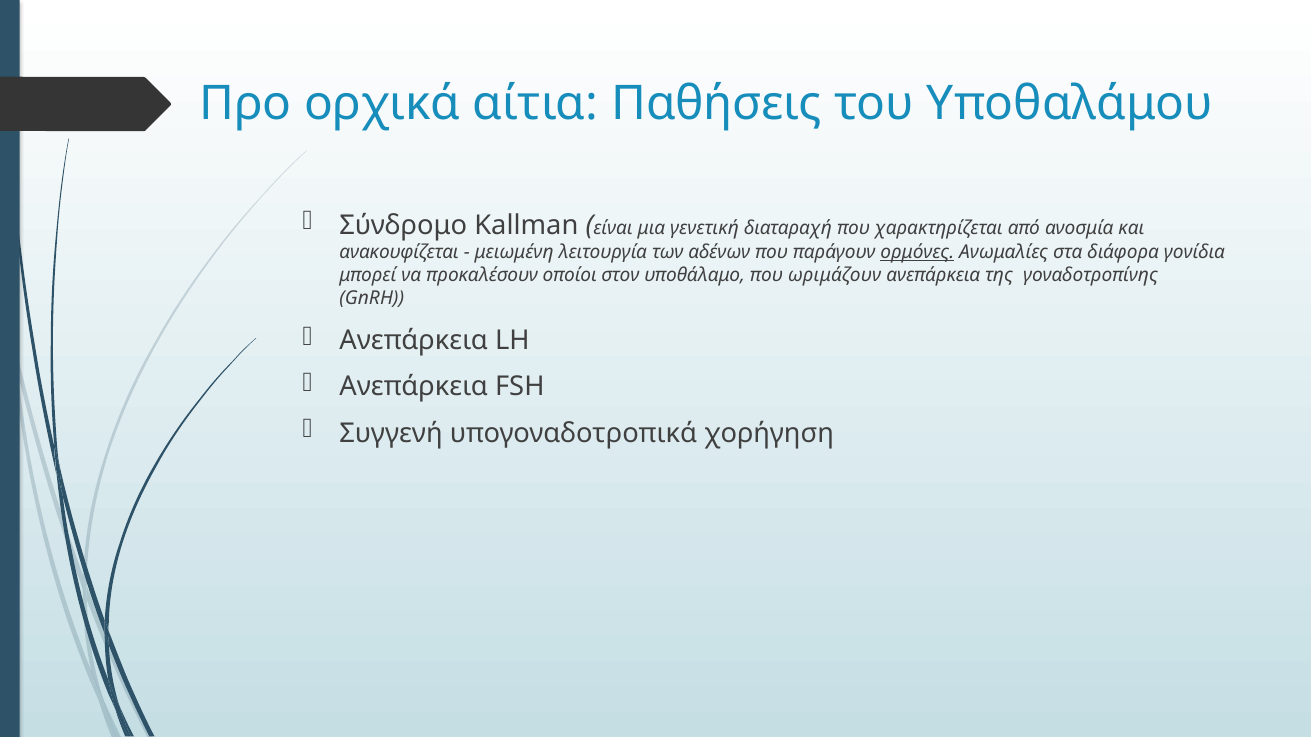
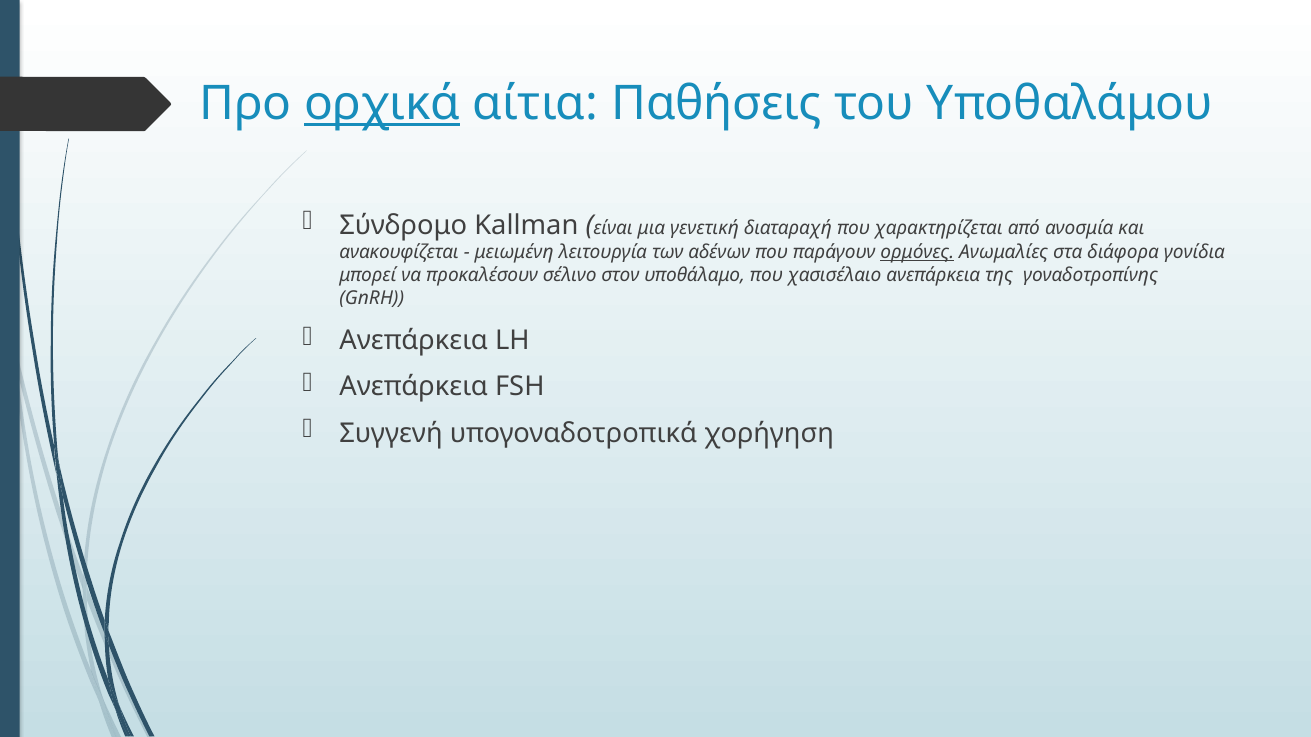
ορχικά underline: none -> present (382, 104)
οποίοι: οποίοι -> σέλινο (570, 275)
ωριμάζουν: ωριμάζουν -> χασισέλαιο (835, 275)
